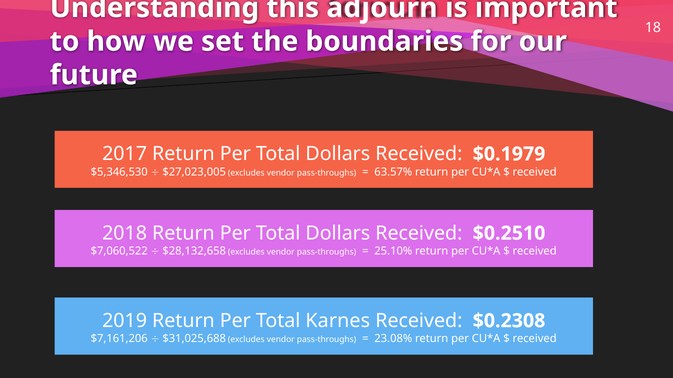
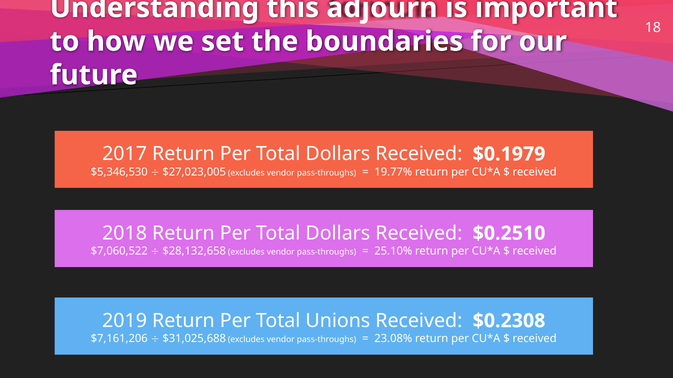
63.57%: 63.57% -> 19.77% (393, 172)
Karnes: Karnes -> Unions (338, 321)
